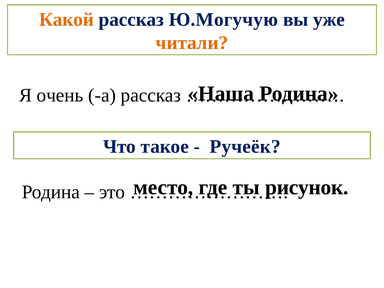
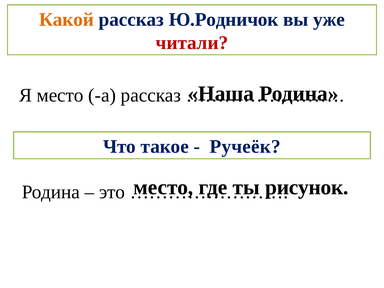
Ю.Могучую: Ю.Могучую -> Ю.Родничок (224, 20)
читали colour: orange -> red (192, 43)
Я очень: очень -> место (60, 95)
